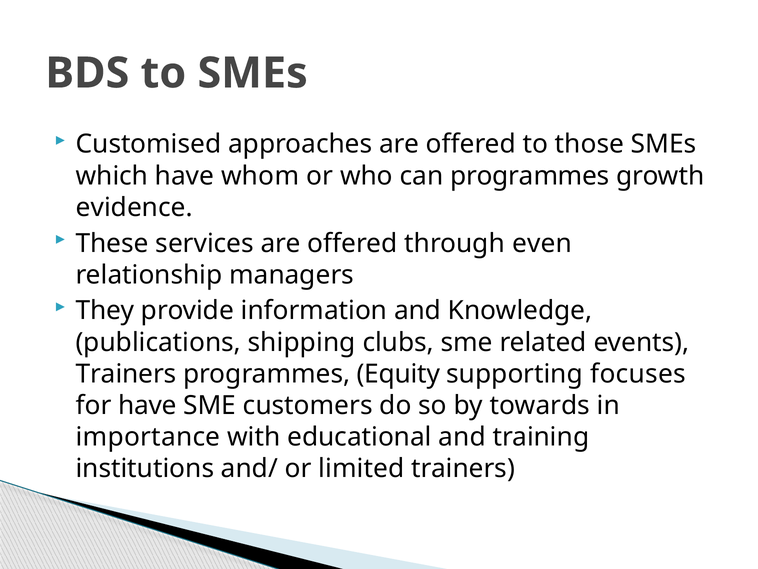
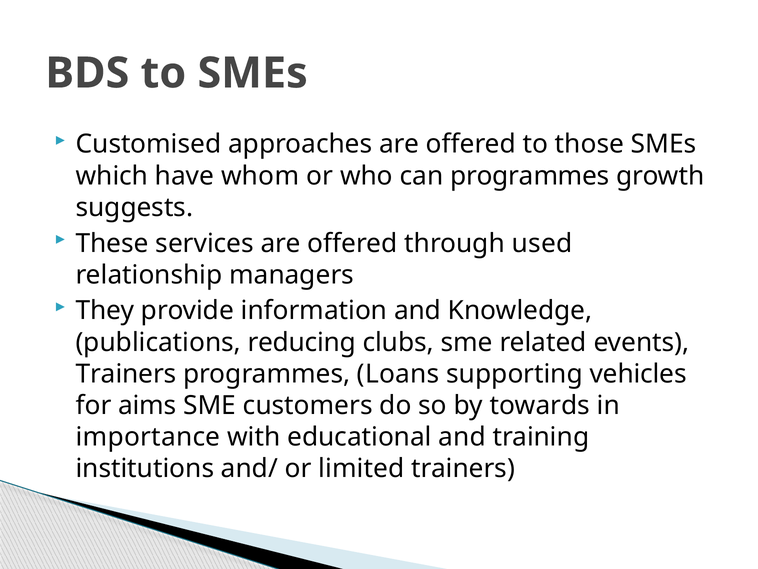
evidence: evidence -> suggests (134, 207)
even: even -> used (542, 243)
shipping: shipping -> reducing (302, 342)
Equity: Equity -> Loans (398, 374)
focuses: focuses -> vehicles (638, 374)
for have: have -> aims (147, 405)
